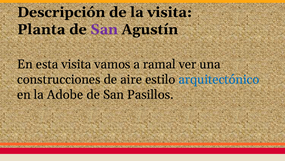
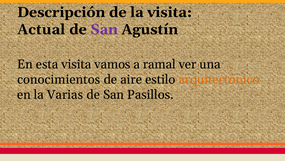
Planta: Planta -> Actual (41, 29)
construcciones: construcciones -> conocimientos (59, 79)
arquitectónico colour: blue -> orange (219, 79)
Adobe: Adobe -> Varias (65, 94)
